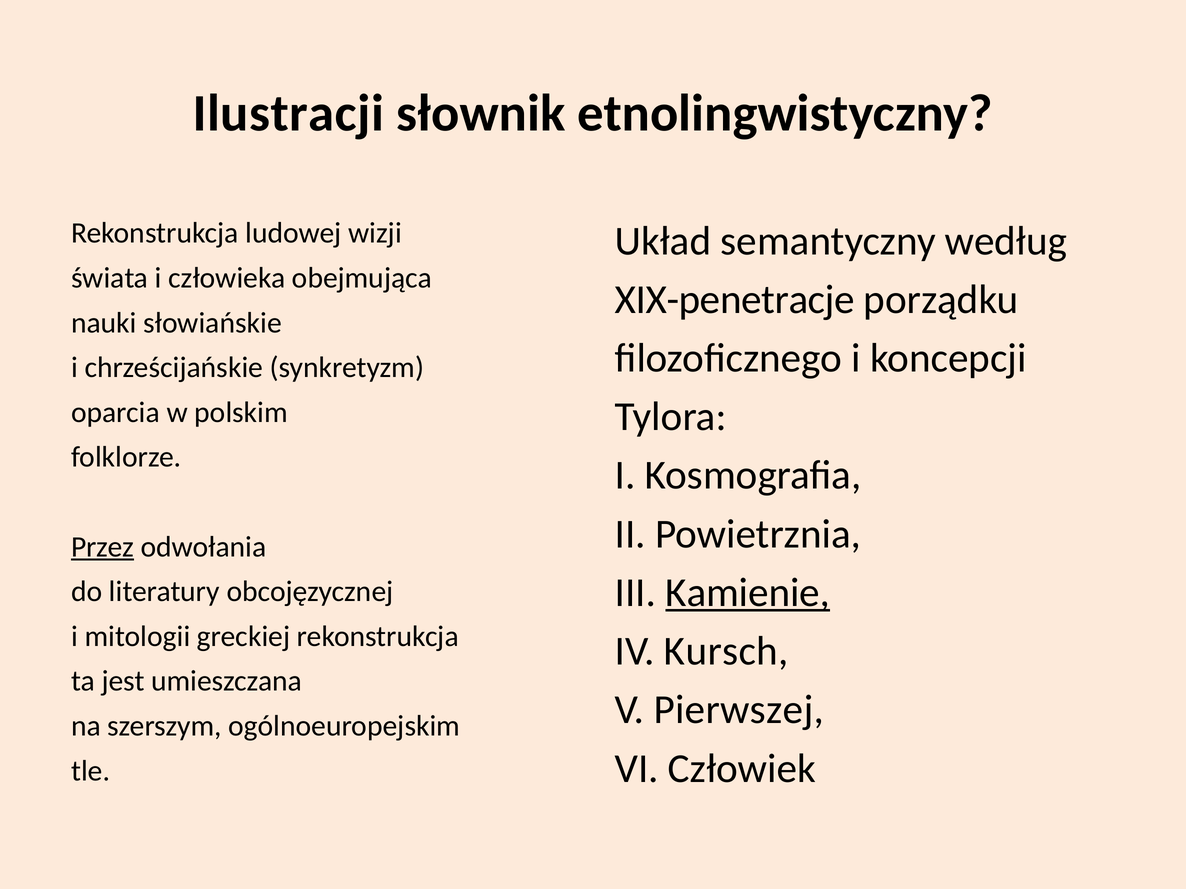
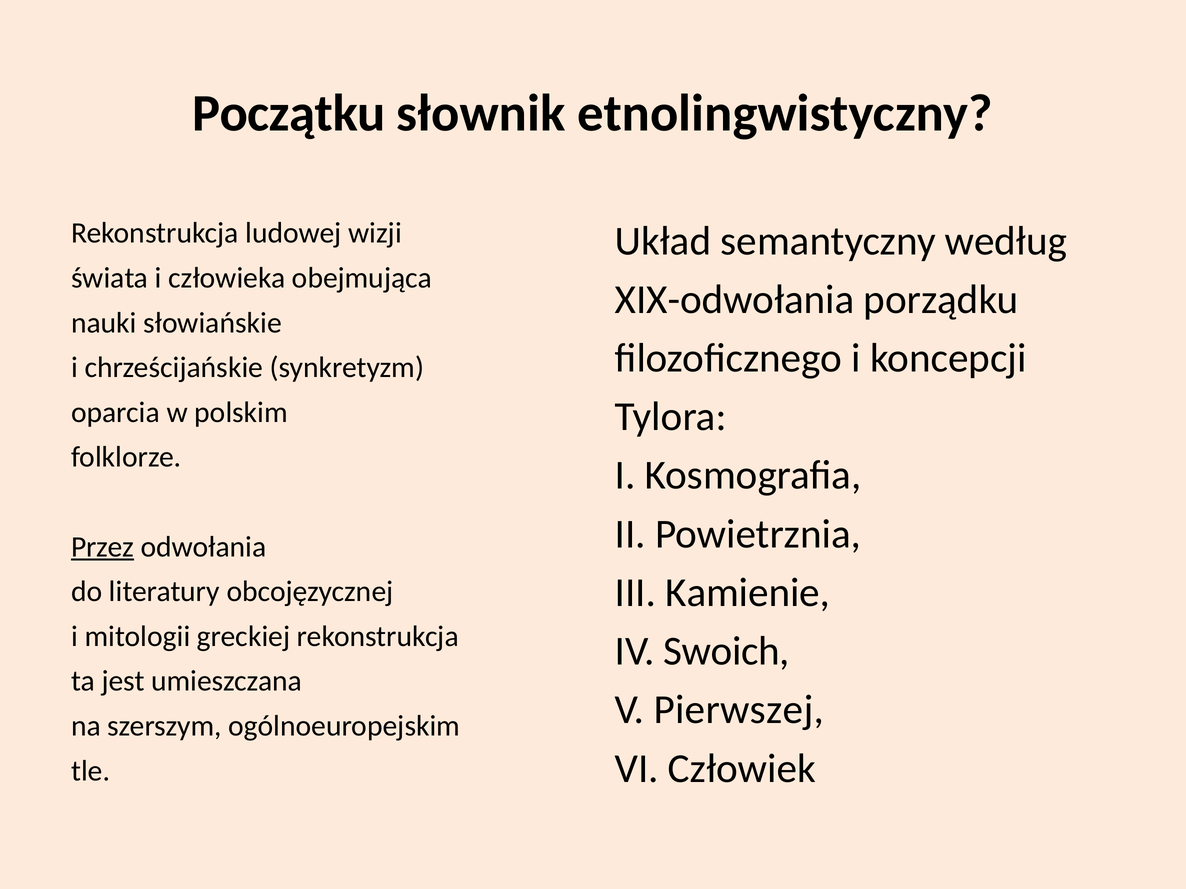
Ilustracji: Ilustracji -> Początku (289, 113)
XIX-penetracje: XIX-penetracje -> XIX-odwołania (735, 300)
Kamienie underline: present -> none (748, 593)
Kursch: Kursch -> Swoich (727, 652)
